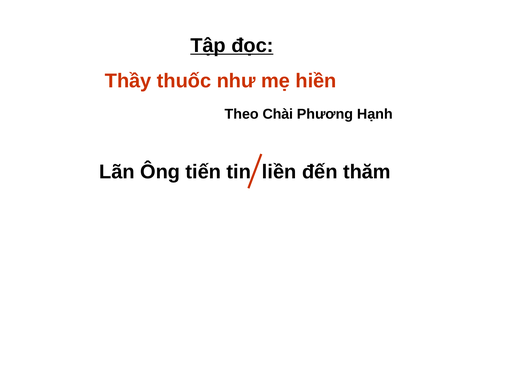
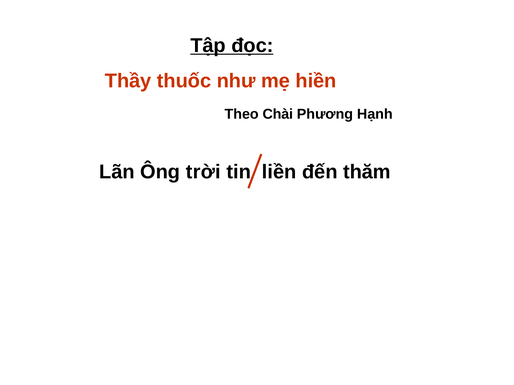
tiến: tiến -> trời (203, 172)
